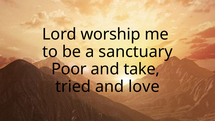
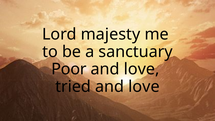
worship: worship -> majesty (110, 34)
take: take -> love (142, 69)
